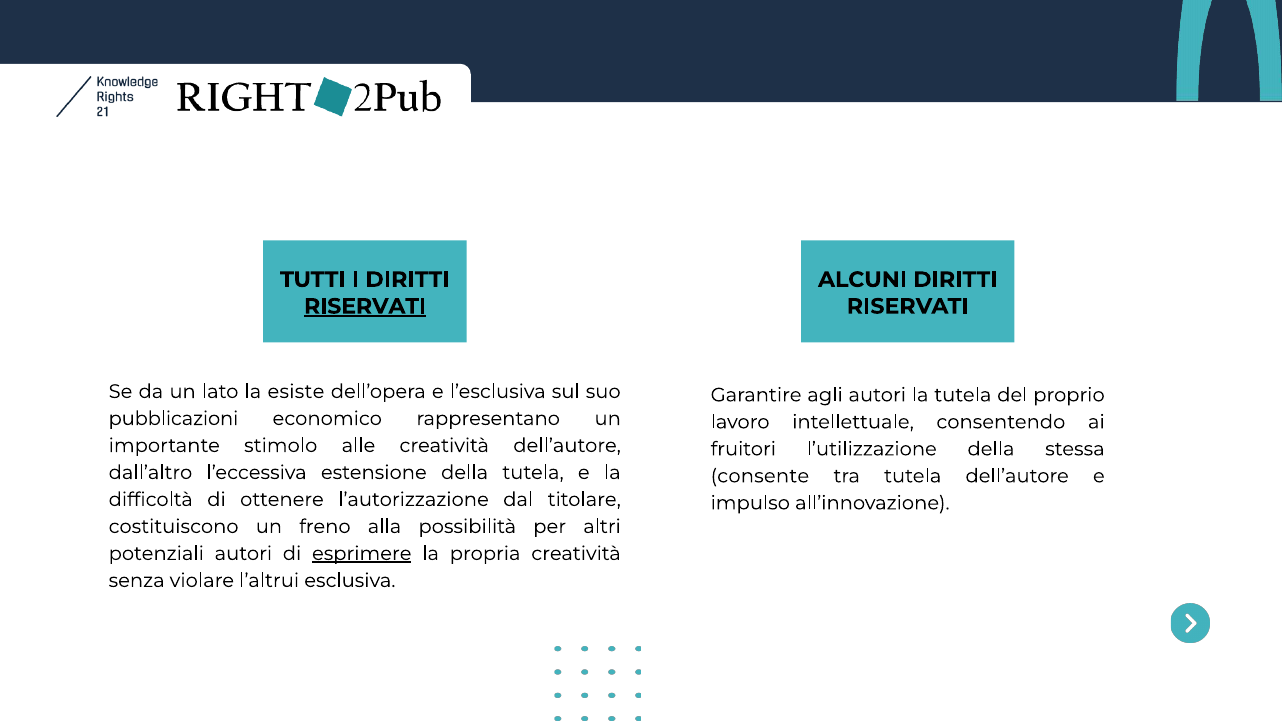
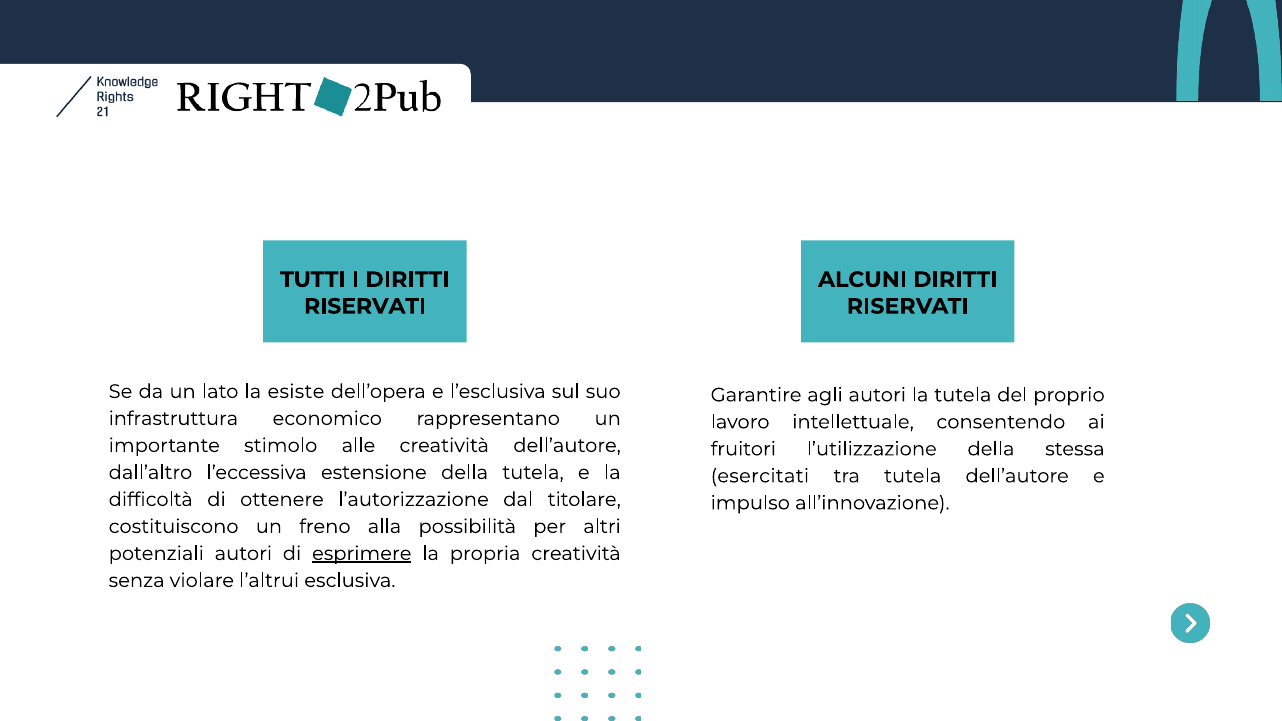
RISERVATI underline: present -> none (365, 306)
pubblicazioni: pubblicazioni -> infrastruttura (173, 419)
consente: consente -> esercitati (760, 476)
